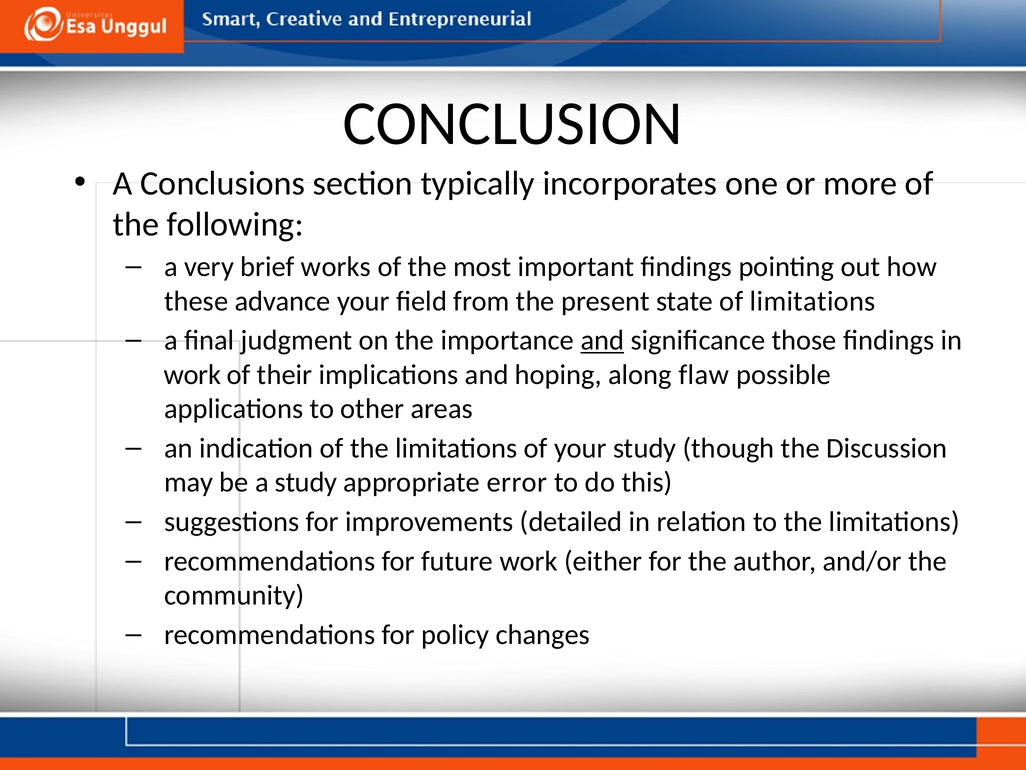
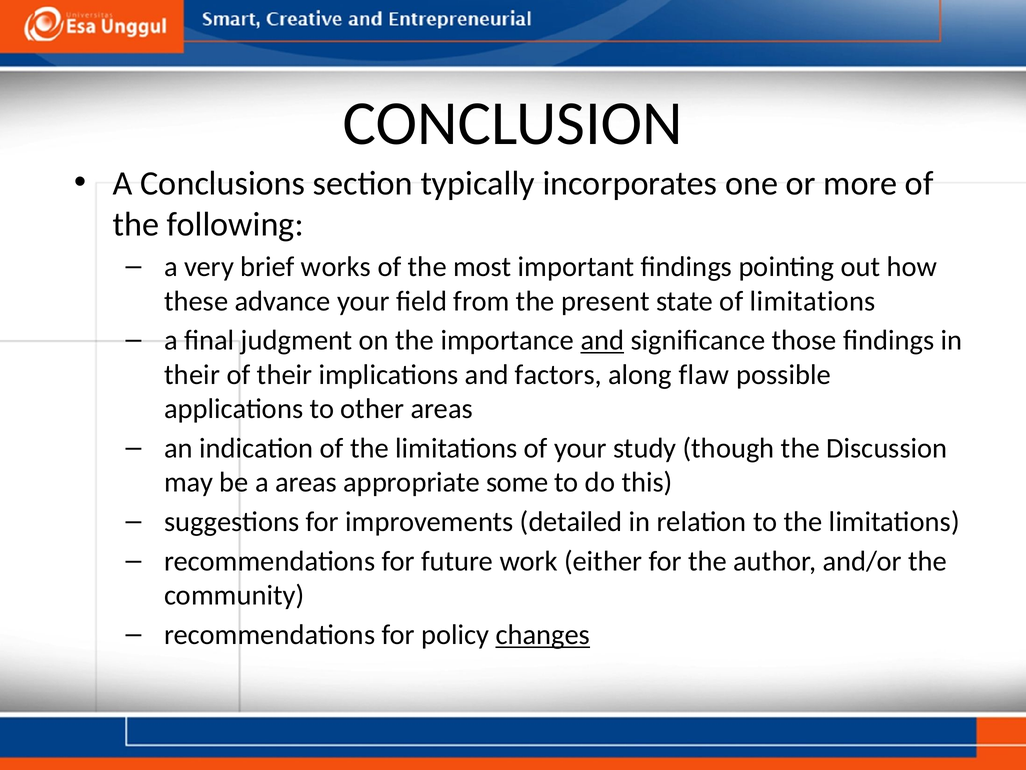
work: work -> their (192, 374)
hoping: hoping -> factors (558, 374)
a study: study -> areas (306, 482)
error: error -> some (517, 482)
changes underline: none -> present (543, 634)
